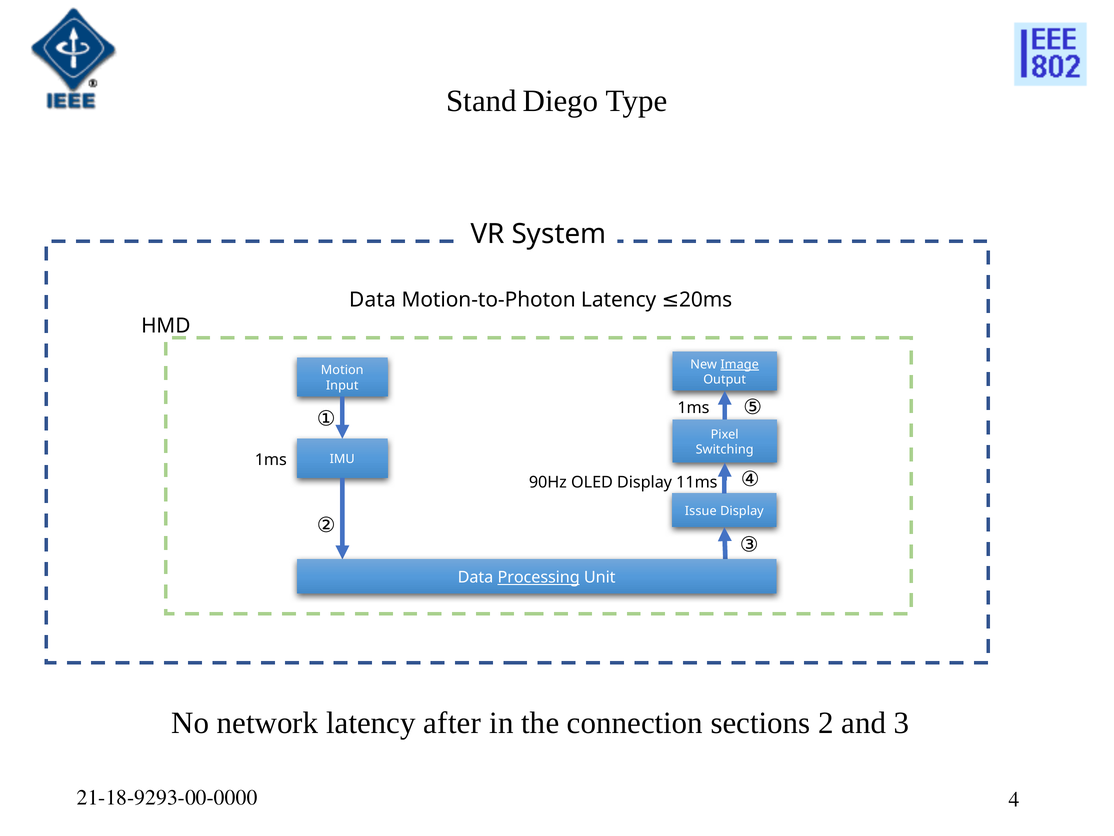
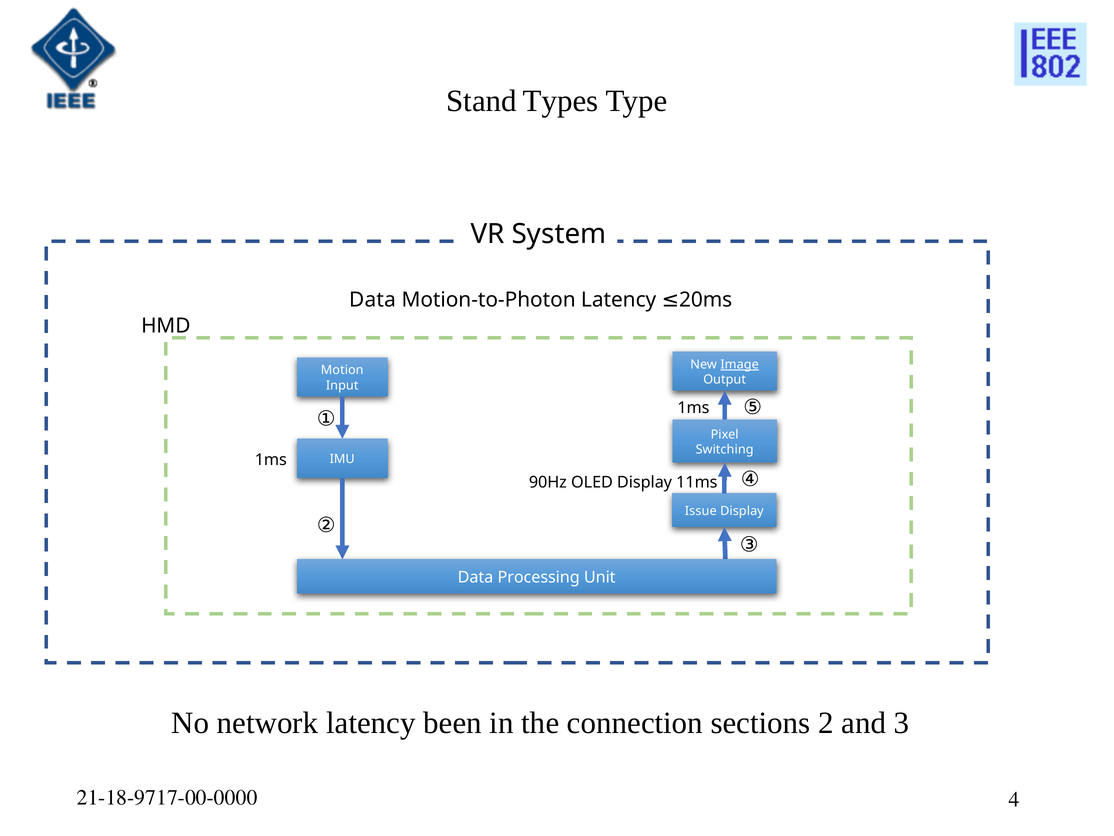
Diego: Diego -> Types (561, 101)
Processing underline: present -> none (539, 577)
after: after -> been (452, 722)
21-18-9293-00-0000: 21-18-9293-00-0000 -> 21-18-9717-00-0000 (167, 797)
